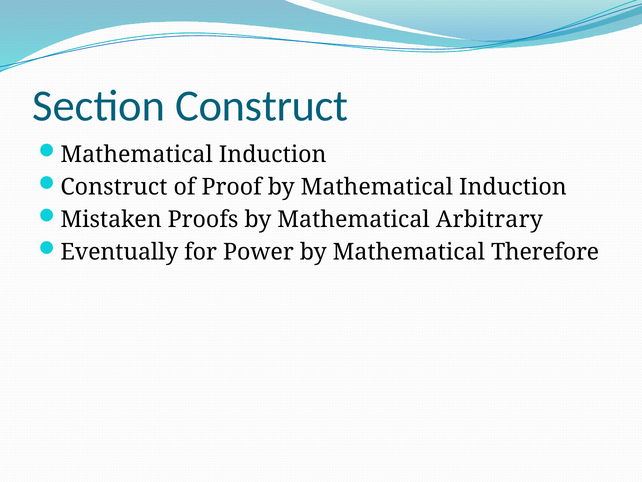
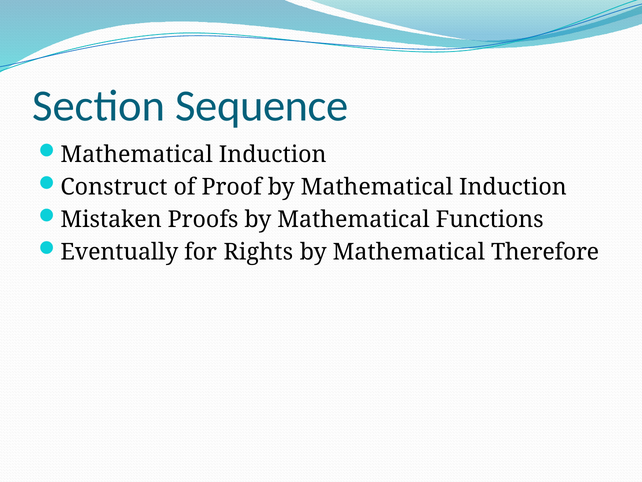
Section Construct: Construct -> Sequence (262, 106)
Arbitrary: Arbitrary -> Functions (490, 219)
Power: Power -> Rights (258, 252)
